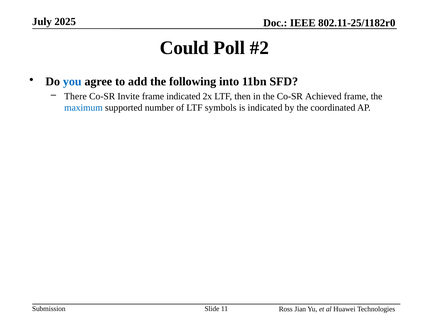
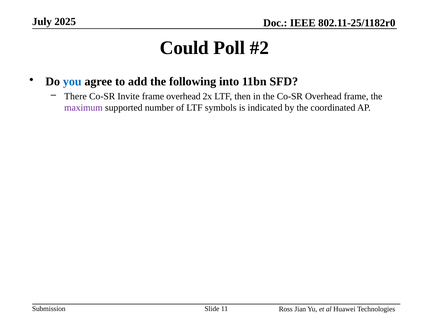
frame indicated: indicated -> overhead (183, 96)
Co-SR Achieved: Achieved -> Overhead (323, 96)
maximum colour: blue -> purple (83, 108)
